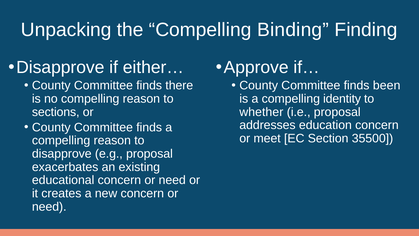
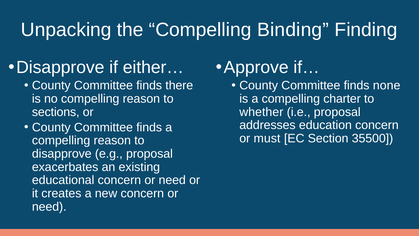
been: been -> none (387, 85)
identity: identity -> charter (342, 99)
meet: meet -> must (267, 138)
